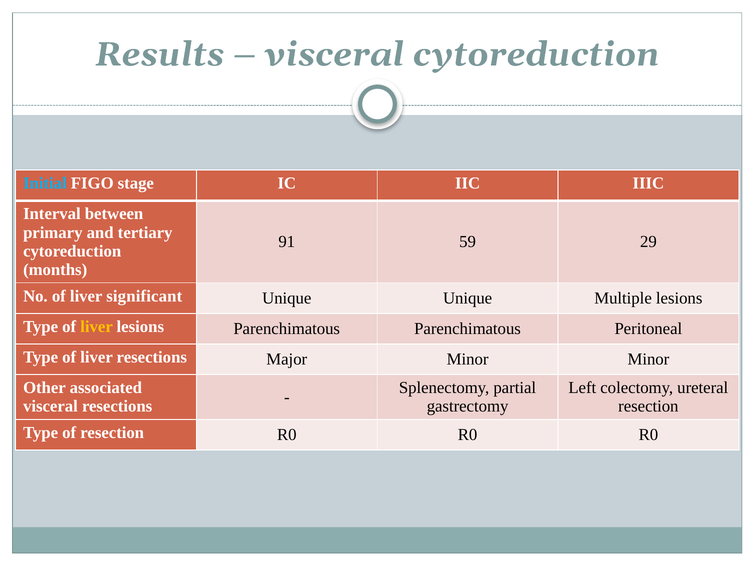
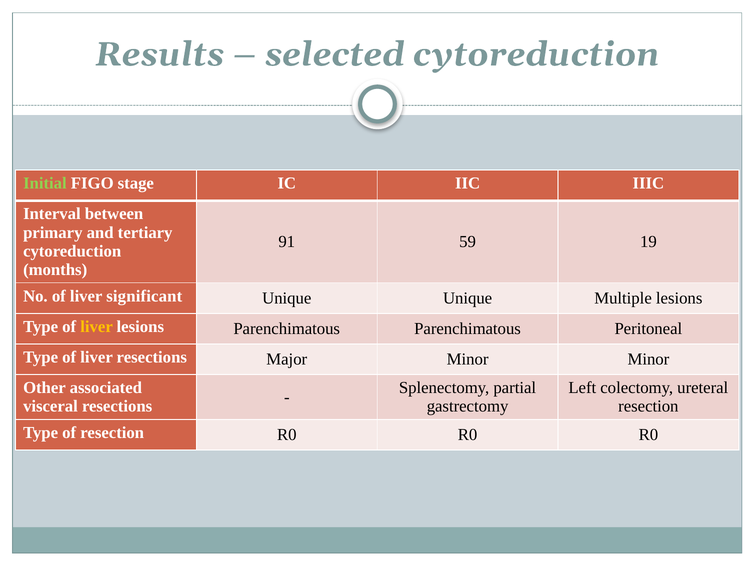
visceral: visceral -> selected (335, 54)
Initial colour: light blue -> light green (45, 183)
29: 29 -> 19 (648, 242)
